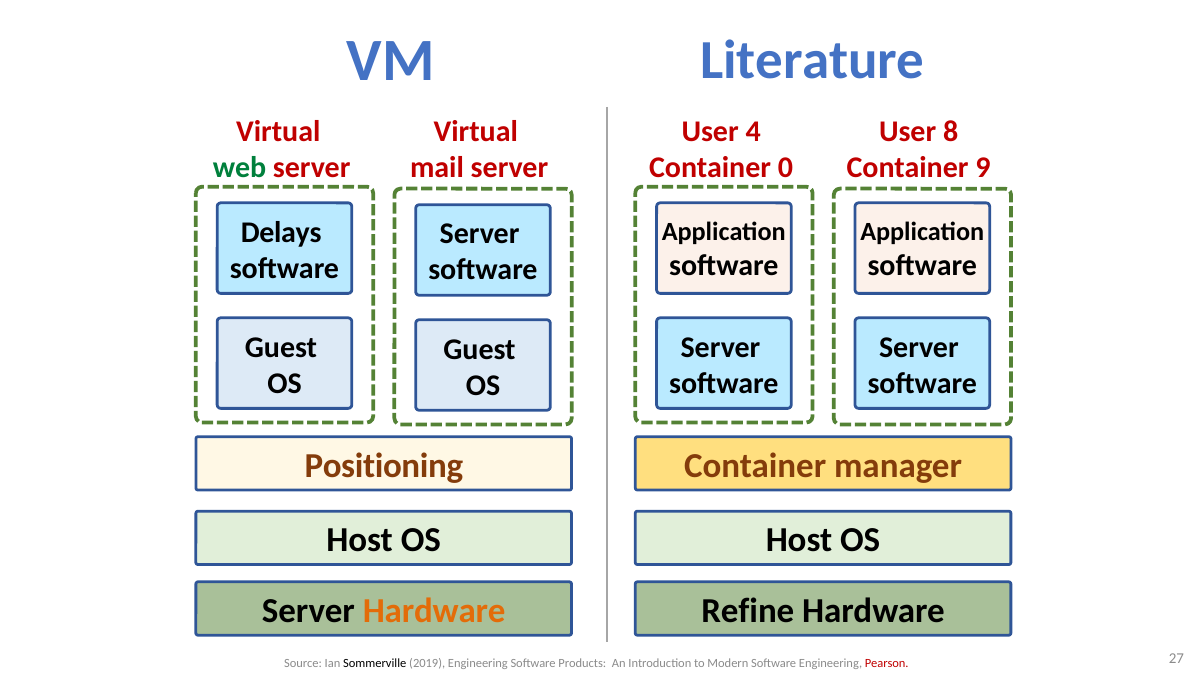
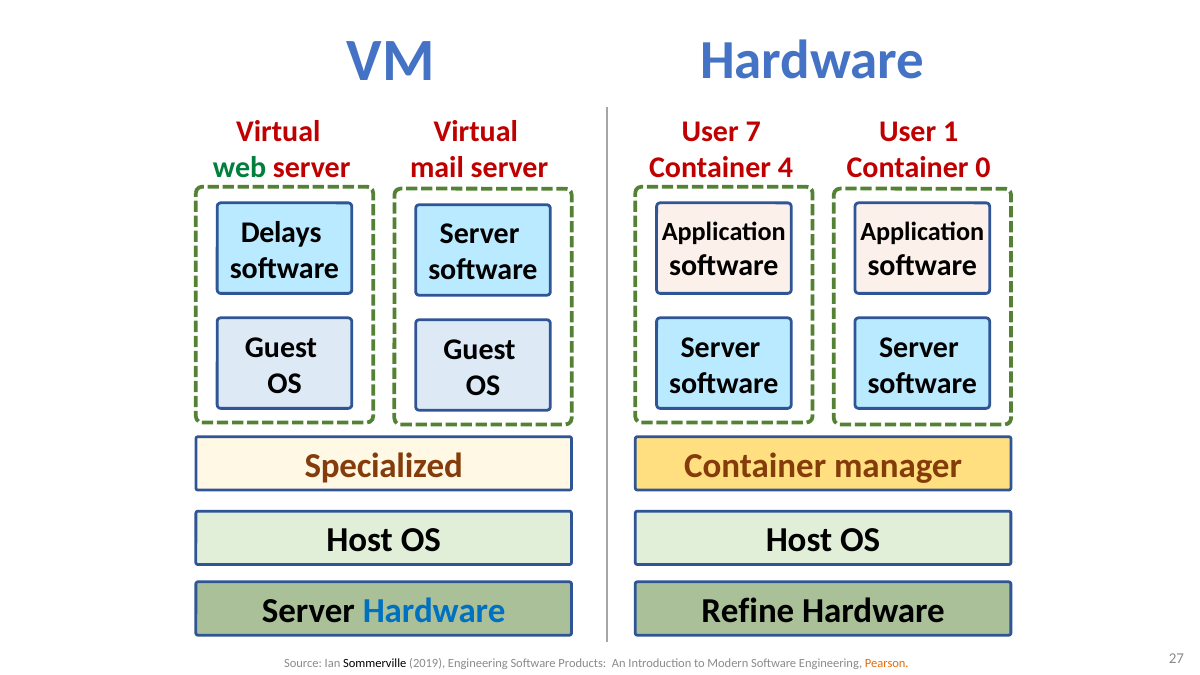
Literature: Literature -> Hardware (813, 60)
4: 4 -> 7 (753, 131)
8: 8 -> 1 (951, 131)
0: 0 -> 4 (785, 167)
9: 9 -> 0 (983, 167)
Positioning: Positioning -> Specialized (384, 466)
Hardware colour: orange -> blue (434, 611)
Pearson colour: red -> orange (887, 663)
